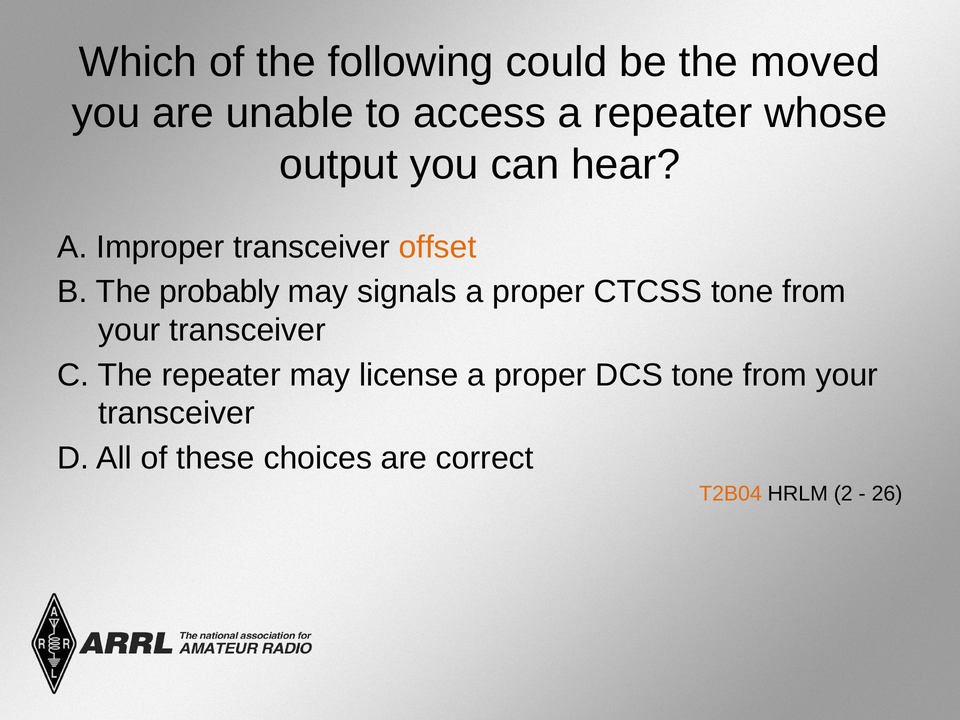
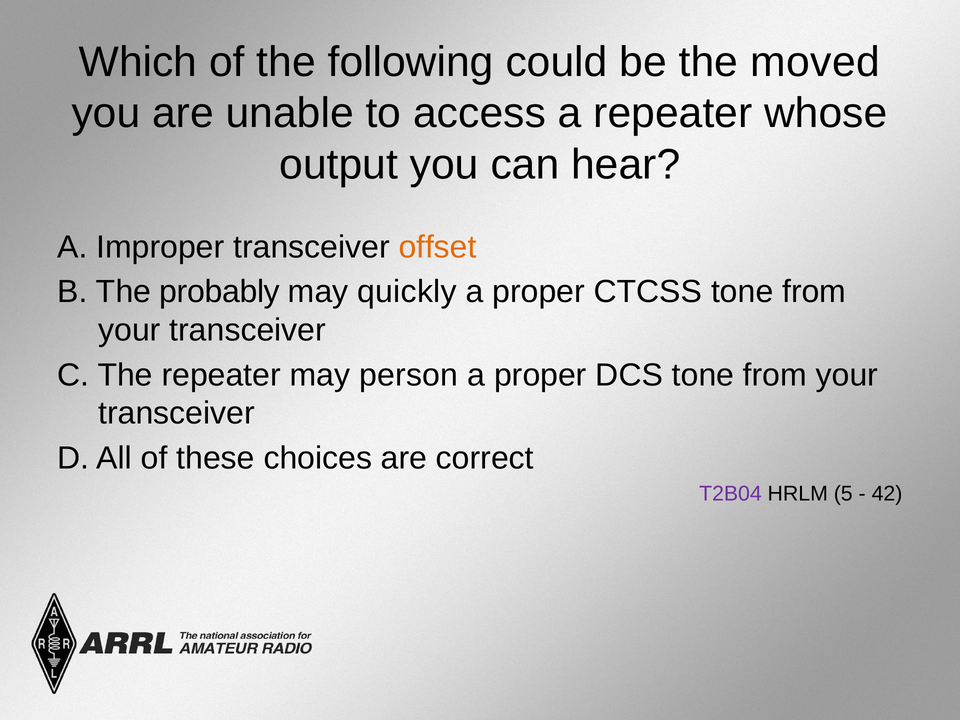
signals: signals -> quickly (407, 292)
license: license -> person (409, 375)
T2B04 colour: orange -> purple (730, 494)
2: 2 -> 5 (843, 494)
26: 26 -> 42 (887, 494)
